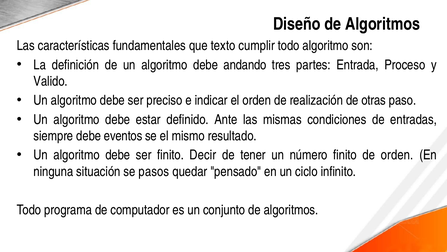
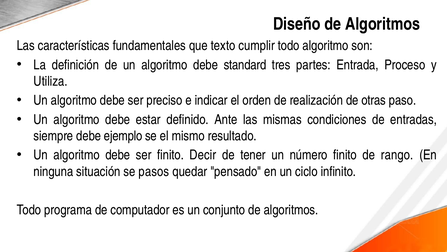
andando: andando -> standard (245, 65)
Valido: Valido -> Utiliza (51, 81)
eventos: eventos -> ejemplo (123, 136)
de orden: orden -> rango (397, 155)
